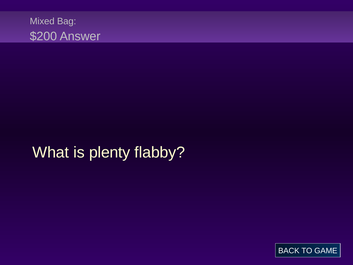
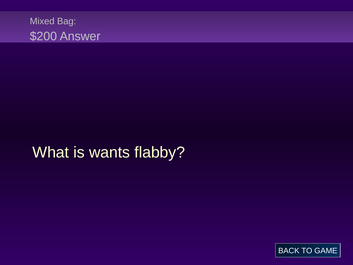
plenty: plenty -> wants (110, 152)
